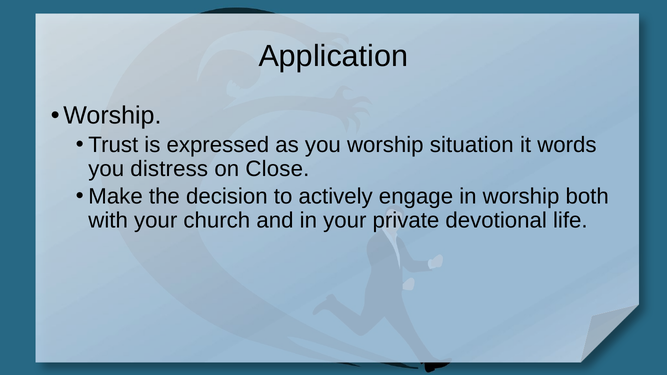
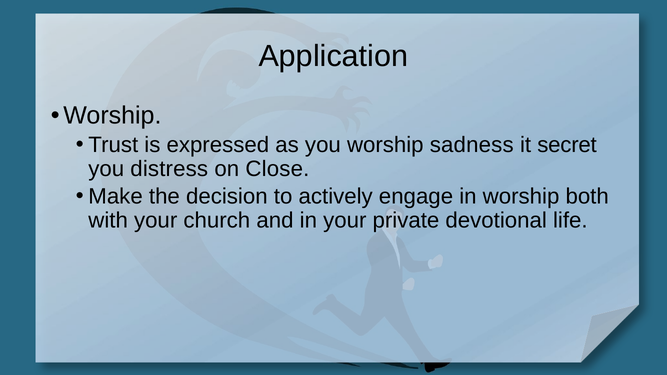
situation: situation -> sadness (472, 145)
words: words -> secret (567, 145)
